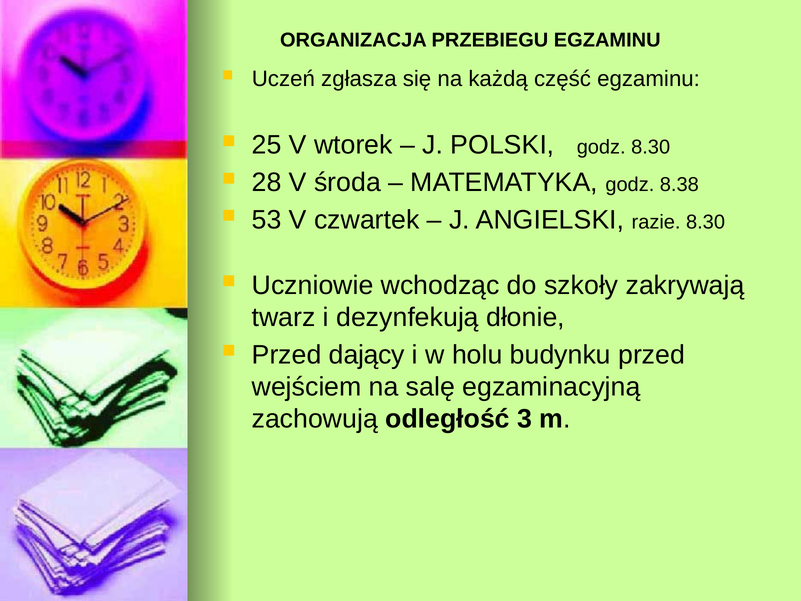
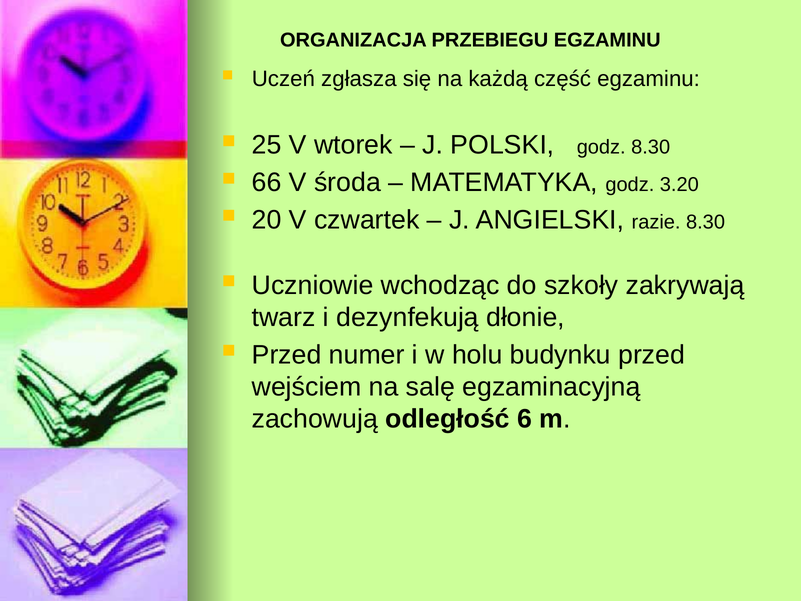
28: 28 -> 66 (267, 182)
8.38: 8.38 -> 3.20 (679, 185)
53: 53 -> 20 (267, 220)
dający: dający -> numer (367, 355)
3: 3 -> 6 (525, 419)
